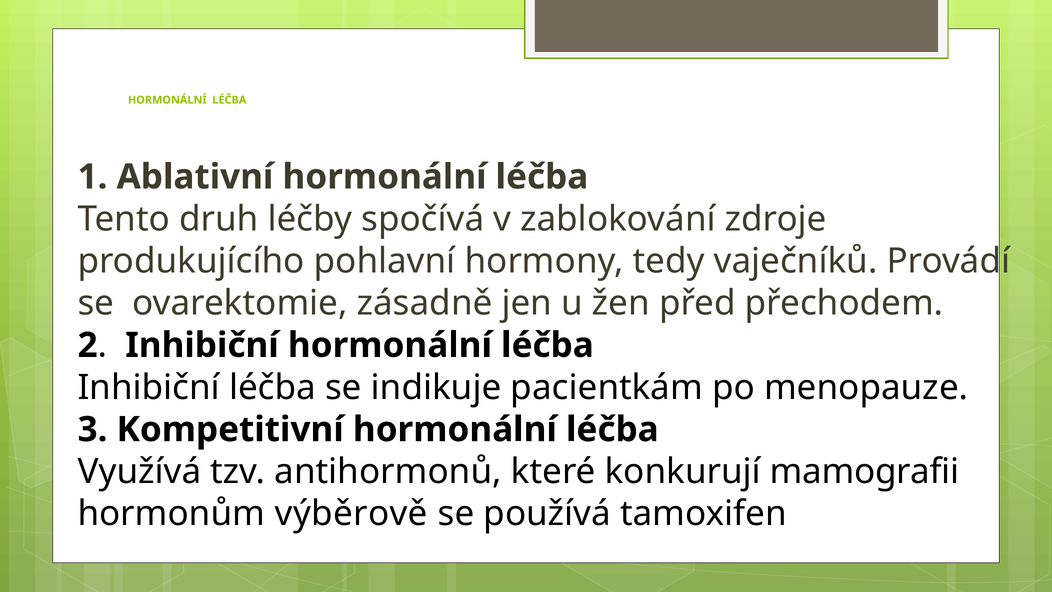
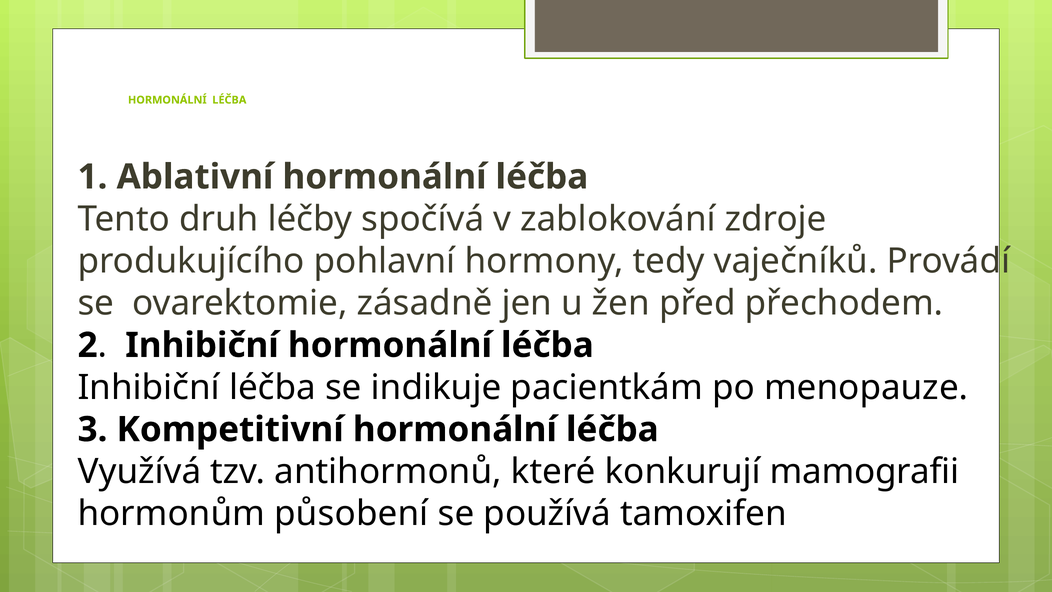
výběrově: výběrově -> působení (351, 514)
